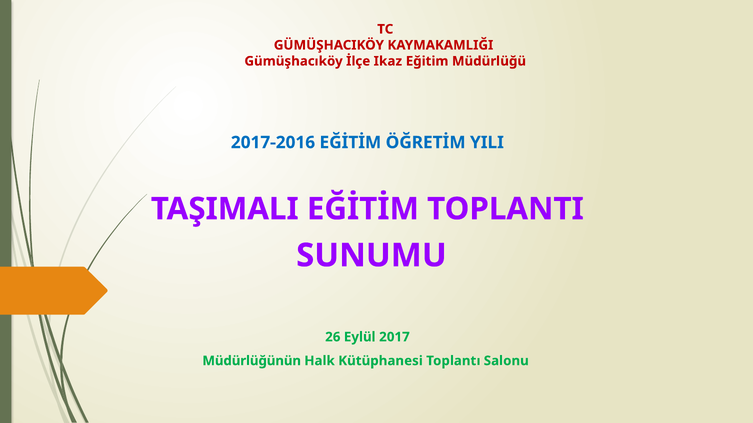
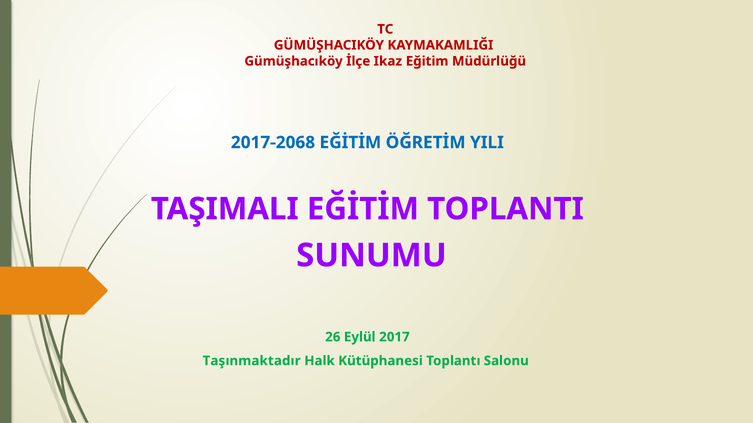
2017-2016: 2017-2016 -> 2017-2068 (273, 143)
Müdürlüğünün: Müdürlüğünün -> Taşınmaktadır (252, 361)
